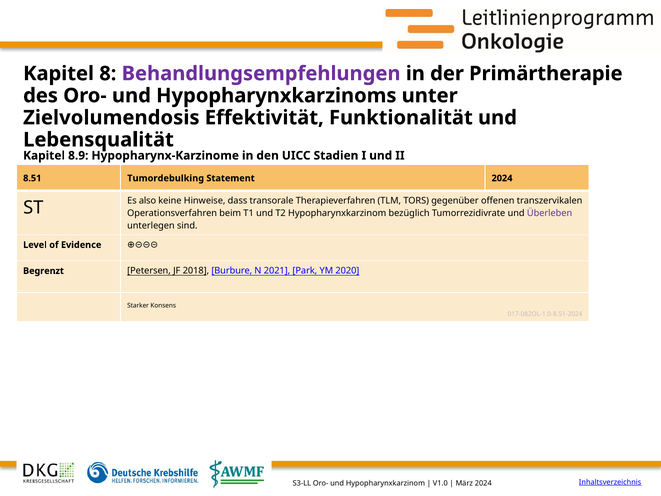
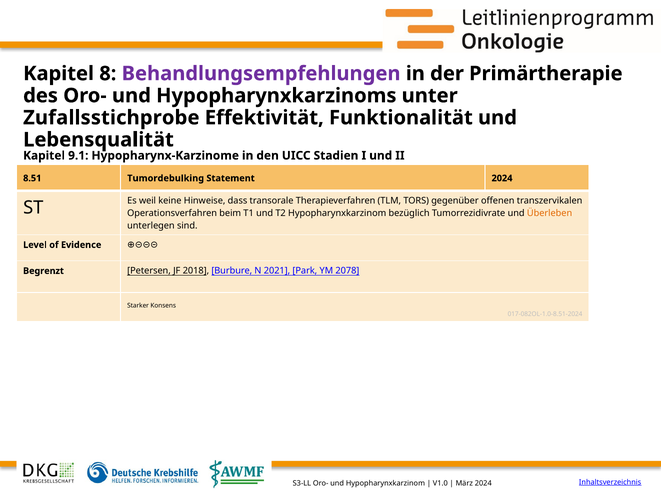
Zielvolumendosis: Zielvolumendosis -> Zufallsstichprobe (111, 118)
8.9: 8.9 -> 9.1 (78, 156)
also: also -> weil (147, 201)
Überleben colour: purple -> orange (550, 213)
2020: 2020 -> 2078 (347, 271)
